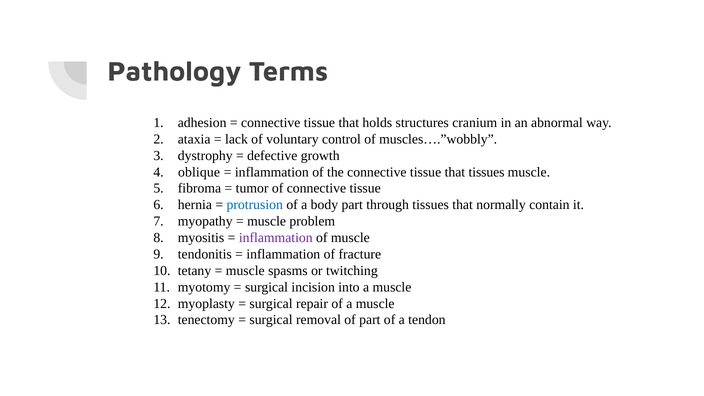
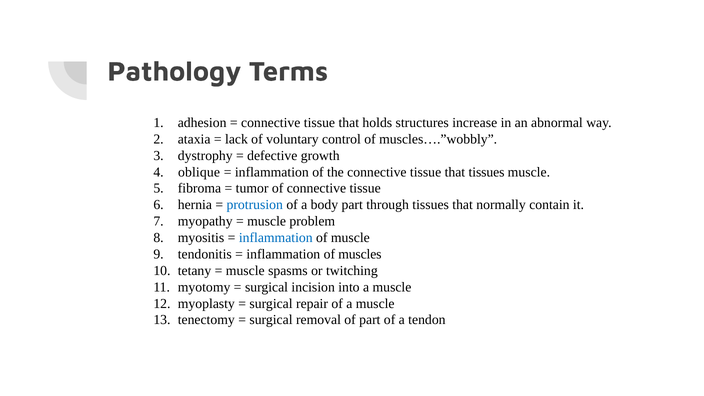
cranium: cranium -> increase (475, 123)
inflammation colour: purple -> blue (276, 238)
fracture: fracture -> muscles (360, 254)
